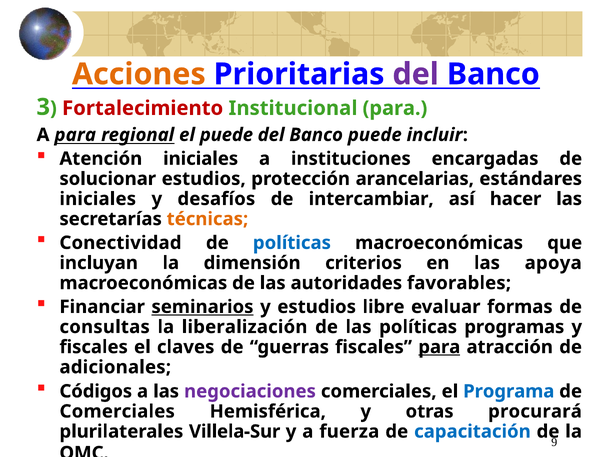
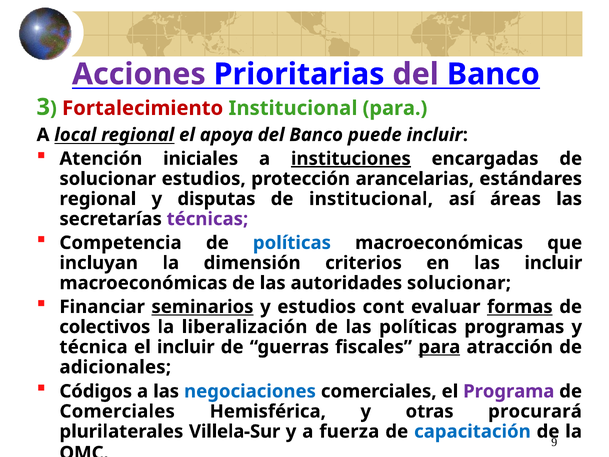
Acciones colour: orange -> purple (139, 74)
A para: para -> local (75, 135)
el puede: puede -> apoya (226, 135)
instituciones underline: none -> present (351, 159)
iniciales: iniciales -> regional (98, 199)
desafíos: desafíos -> disputas (216, 199)
de intercambiar: intercambiar -> institucional (371, 199)
hacer: hacer -> áreas (515, 199)
técnicas colour: orange -> purple (207, 219)
Conectividad: Conectividad -> Competencia (121, 243)
las apoya: apoya -> incluir (553, 263)
autoridades favorables: favorables -> solucionar (459, 283)
libre: libre -> cont (383, 307)
formas underline: none -> present (520, 307)
consultas: consultas -> colectivos (105, 327)
fiscales: fiscales -> técnica (94, 347)
el claves: claves -> incluir (186, 347)
negociaciones colour: purple -> blue (250, 391)
Programa colour: blue -> purple (509, 391)
